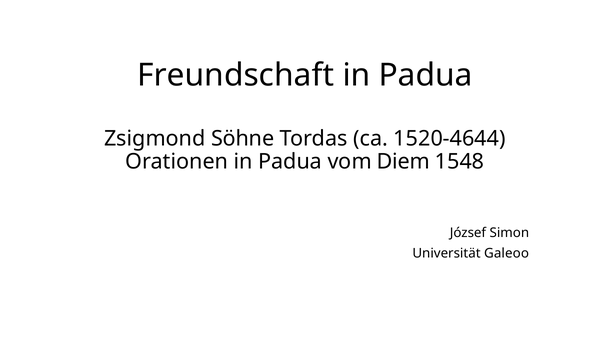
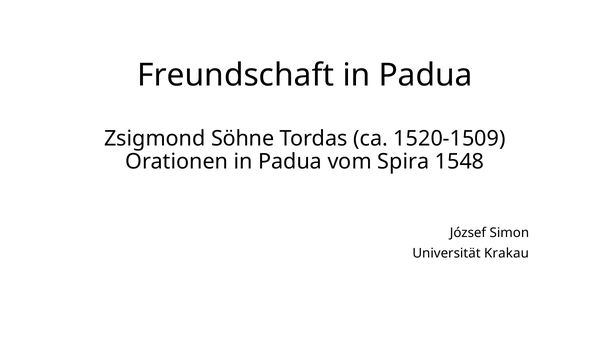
1520-4644: 1520-4644 -> 1520-1509 (450, 139)
Diem: Diem -> Spira (403, 162)
Galeoo: Galeoo -> Krakau (506, 254)
